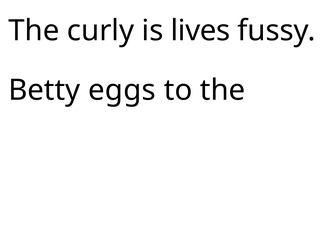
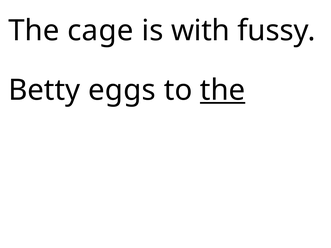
curly: curly -> cage (100, 31)
lives: lives -> with (200, 31)
the underline: none -> present (223, 90)
